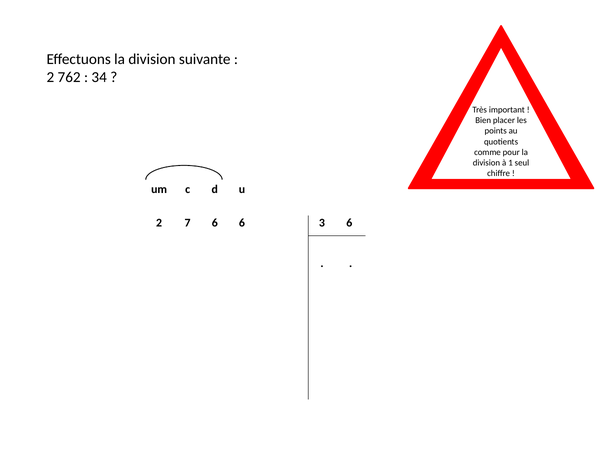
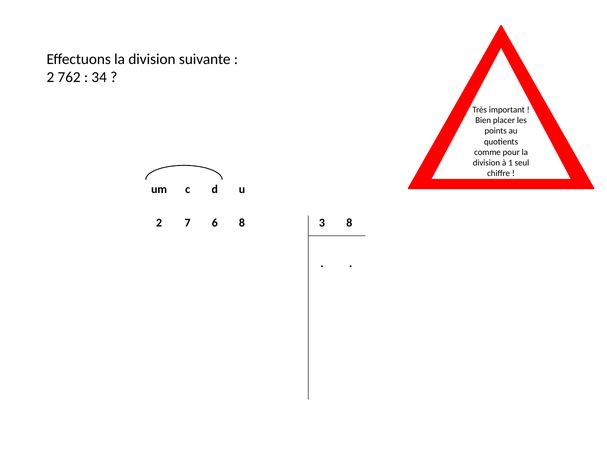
6 6: 6 -> 8 (242, 223)
3 6: 6 -> 8 (349, 223)
